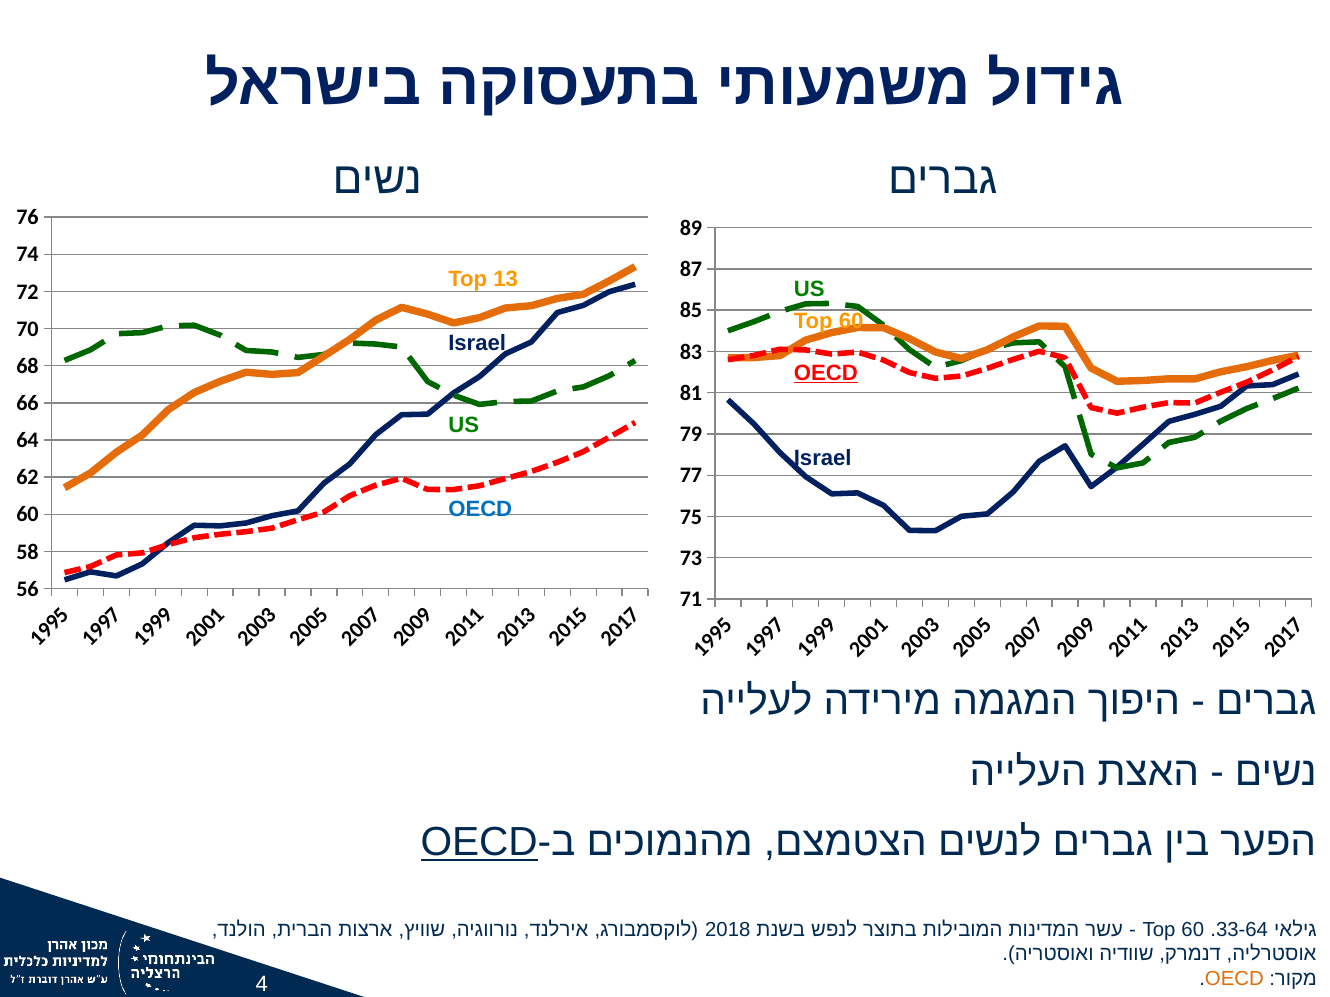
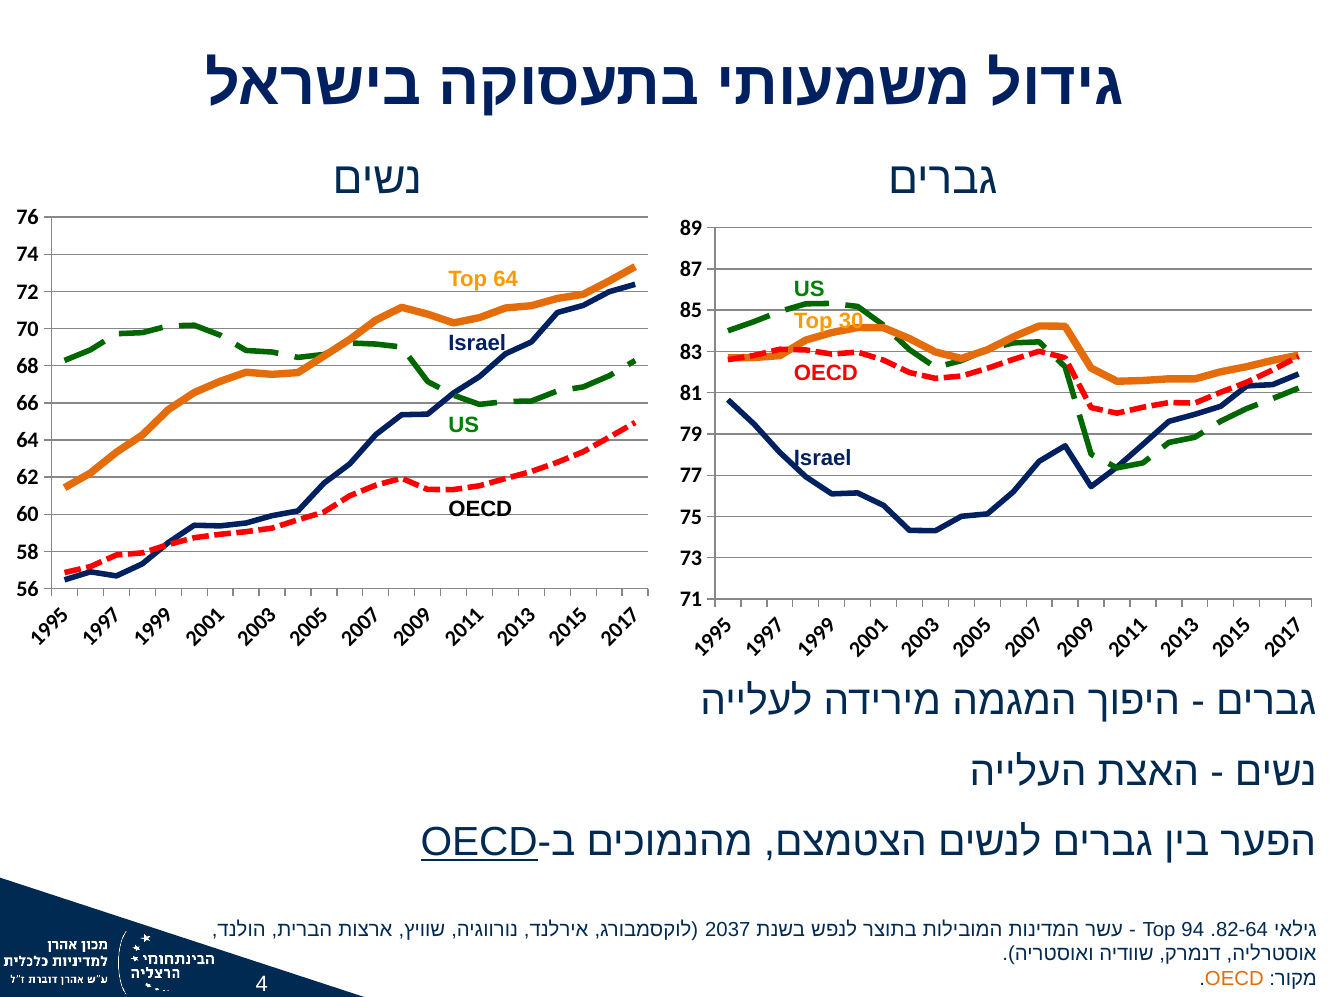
Top 13: 13 -> 64 (506, 279)
60: 60 -> 30 (851, 321)
OECD underline: present -> none (826, 373)
OECD colour: blue -> black (480, 510)
2018: 2018 -> 2037 (728, 930)
60: 60 -> 94 (1193, 930)
33-64: 33-64 -> 82-64 (1242, 930)
